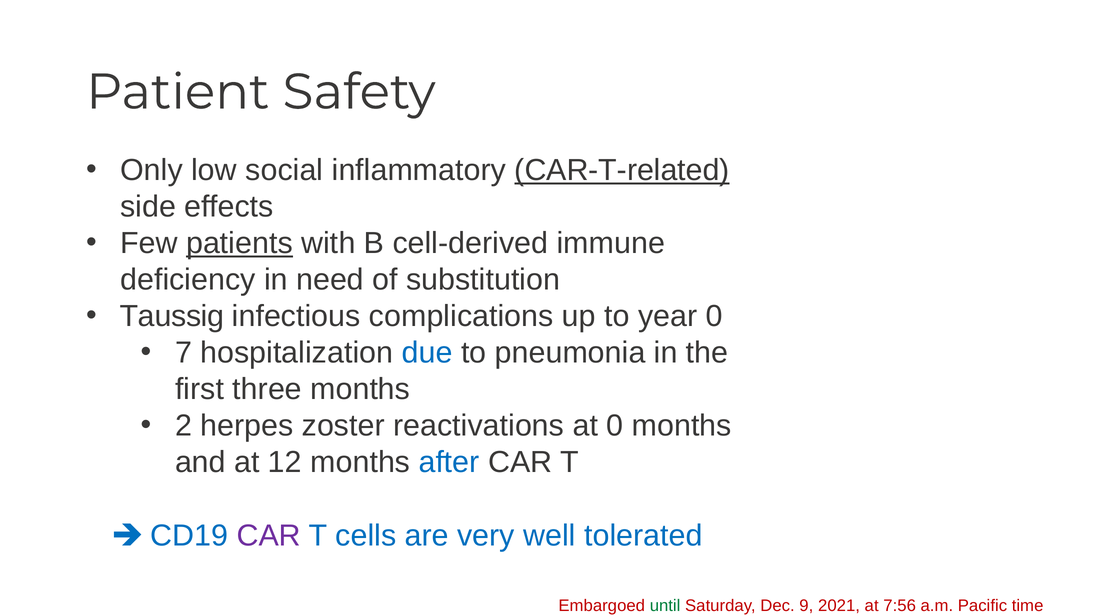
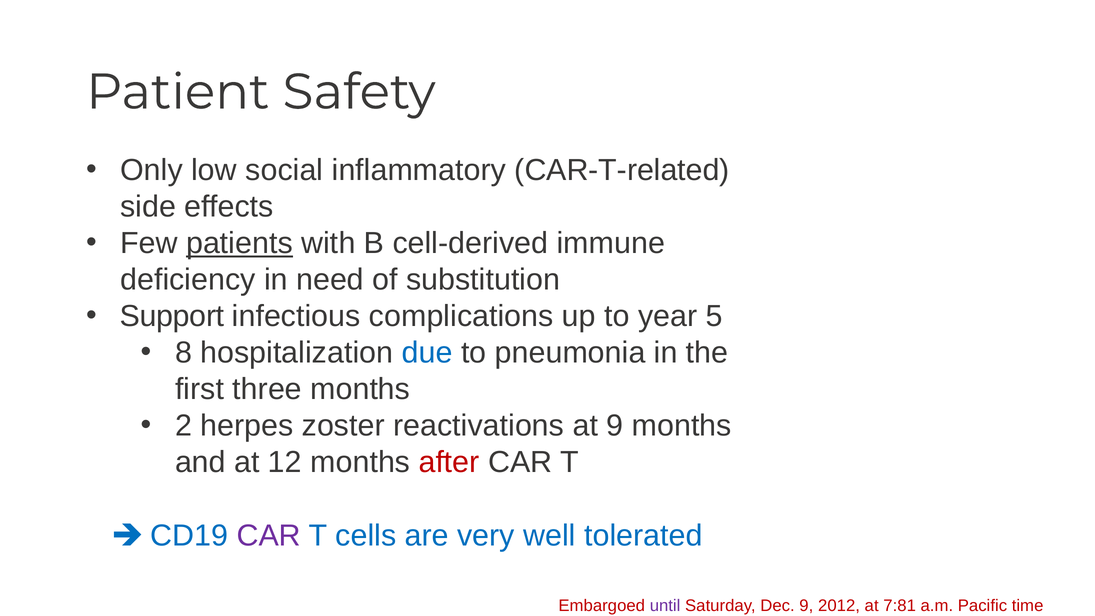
CAR-T-related underline: present -> none (622, 170)
Taussig: Taussig -> Support (172, 316)
year 0: 0 -> 5 (714, 316)
7: 7 -> 8 (183, 353)
at 0: 0 -> 9 (615, 426)
after colour: blue -> red (449, 462)
until colour: green -> purple (665, 606)
2021: 2021 -> 2012 (839, 606)
7:56: 7:56 -> 7:81 (900, 606)
